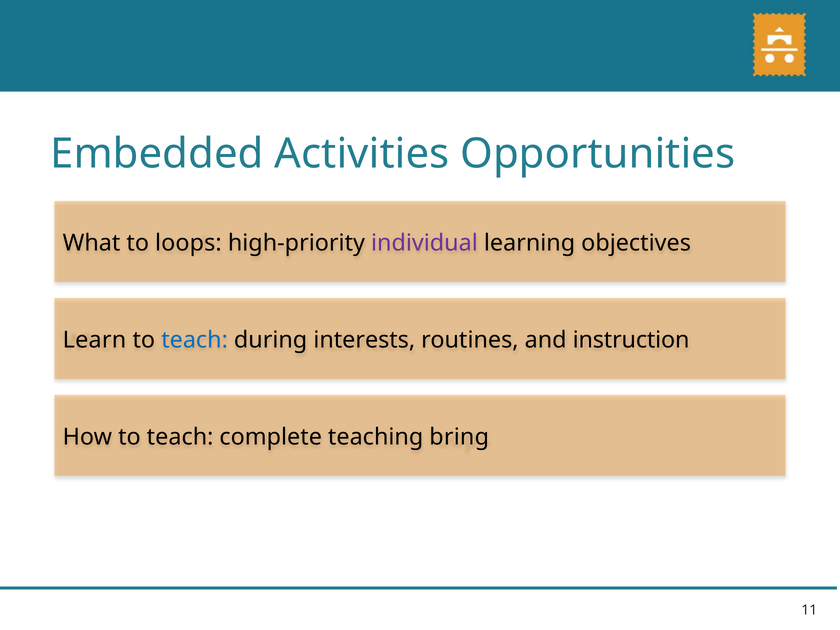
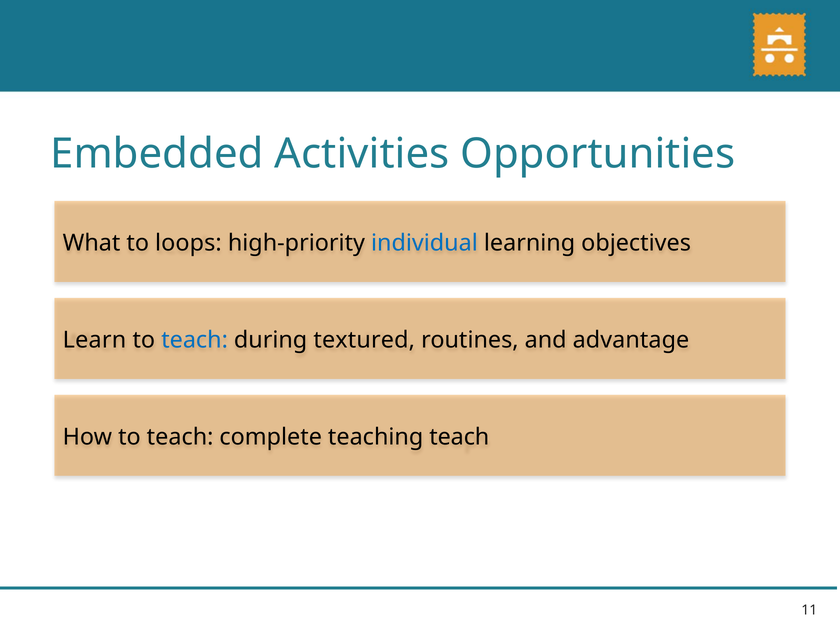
individual colour: purple -> blue (424, 243)
interests: interests -> textured (364, 340)
instruction: instruction -> advantage (631, 340)
teaching bring: bring -> teach (459, 437)
